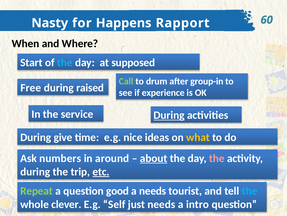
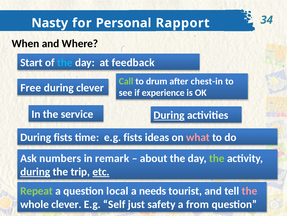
Happens: Happens -> Personal (124, 23)
60: 60 -> 34 (267, 20)
supposed: supposed -> feedback (133, 62)
group-in: group-in -> chest-in (207, 81)
during raised: raised -> clever (90, 87)
During give: give -> fists (63, 137)
e.g nice: nice -> fists (133, 137)
what colour: yellow -> pink (198, 137)
around: around -> remark (112, 158)
about underline: present -> none (154, 158)
the colour: pink -> light green (217, 158)
during underline: none -> present (35, 171)
good: good -> local (117, 190)
the colour: light blue -> pink (250, 190)
just needs: needs -> safety (161, 204)
intro: intro -> from (197, 204)
